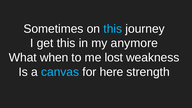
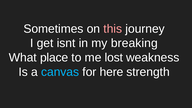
this colour: light blue -> pink (113, 29)
get this: this -> isnt (66, 43)
anymore: anymore -> breaking (134, 43)
when: when -> place (54, 58)
